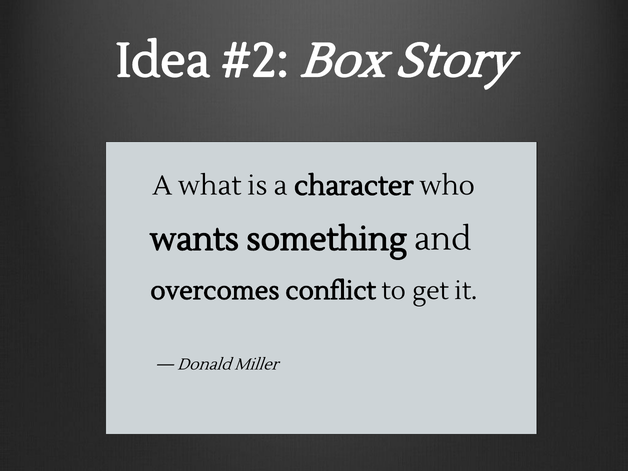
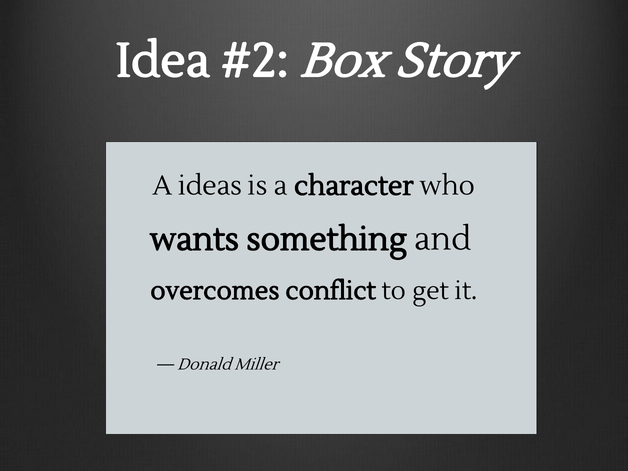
what: what -> ideas (210, 186)
